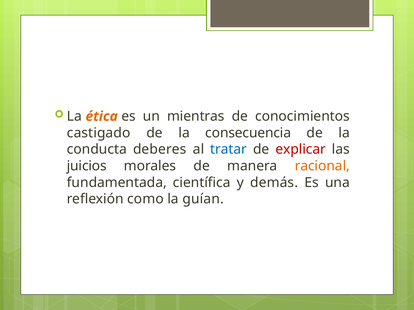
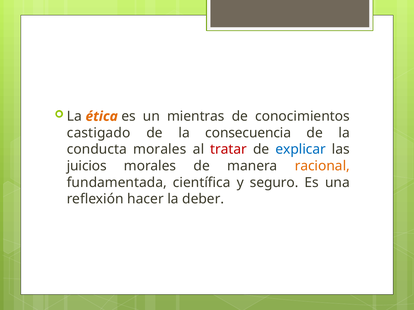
conducta deberes: deberes -> morales (160, 150)
tratar colour: blue -> red (229, 150)
explicar colour: red -> blue (301, 150)
demás: demás -> seguro (274, 183)
como: como -> hacer (145, 199)
guían: guían -> deber (203, 199)
